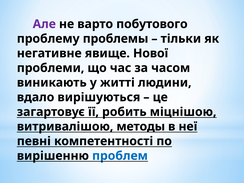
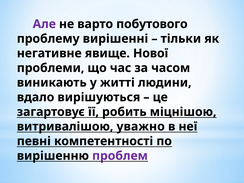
проблемы: проблемы -> вирішенні (115, 39)
методы: методы -> уважно (141, 127)
проблем colour: blue -> purple (120, 156)
